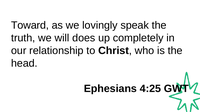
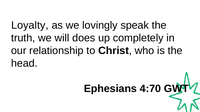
Toward: Toward -> Loyalty (30, 25)
4:25: 4:25 -> 4:70 (150, 89)
